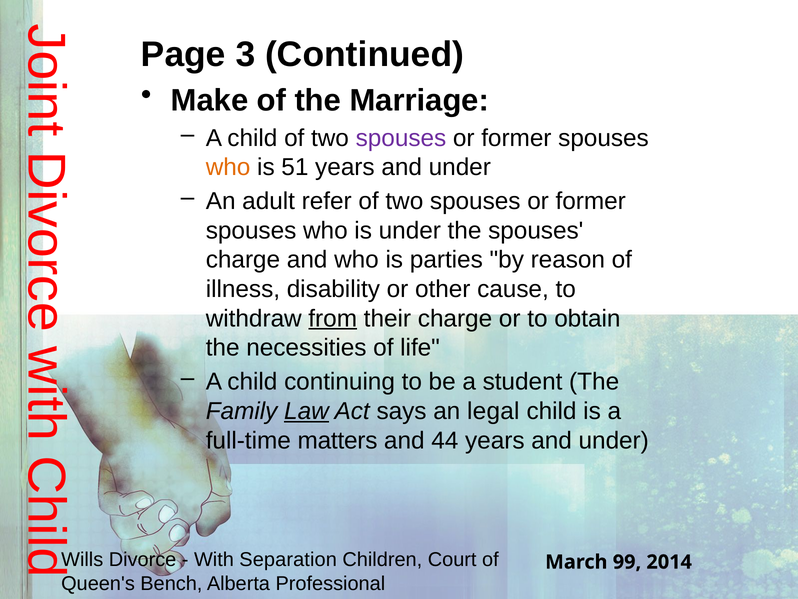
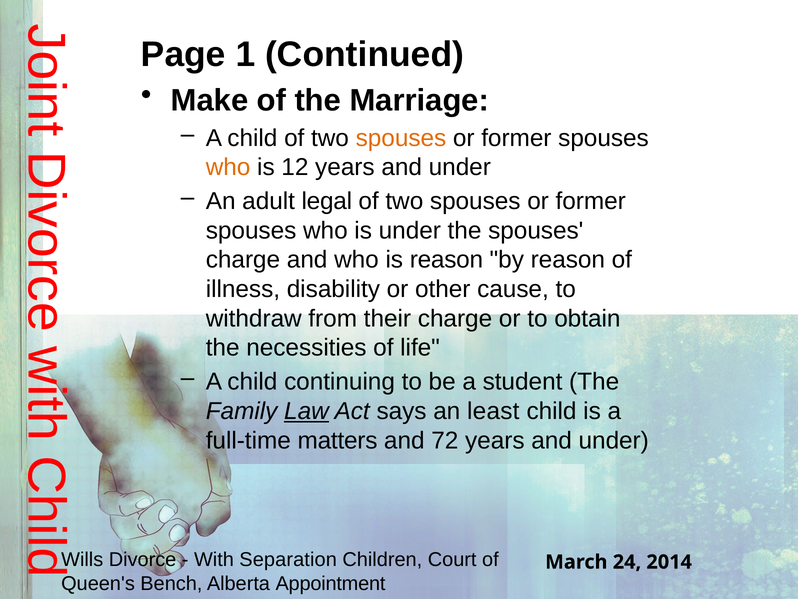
3: 3 -> 1 (245, 54)
spouses colour: purple -> orange (401, 138)
51: 51 -> 12 (295, 167)
refer: refer -> legal (327, 201)
is parties: parties -> reason (446, 260)
from underline: present -> none (333, 318)
legal: legal -> least (493, 411)
44: 44 -> 72 (445, 440)
99: 99 -> 24 (627, 562)
Professional: Professional -> Appointment (330, 583)
